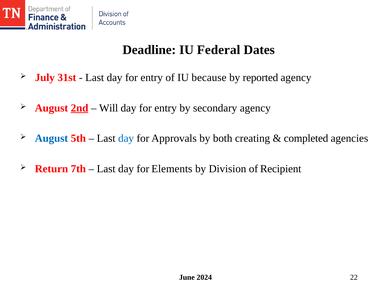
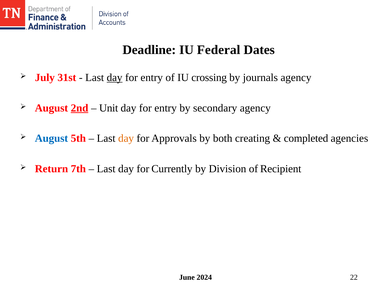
day underline: none -> present (115, 78)
because: because -> crossing (209, 78)
reported: reported -> journals (260, 78)
Will: Will -> Unit (109, 108)
day colour: blue -> orange (126, 138)
Elements: Elements -> Currently (172, 169)
